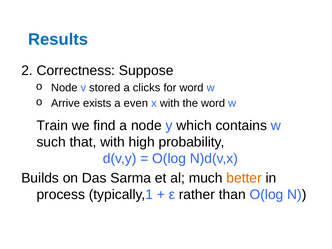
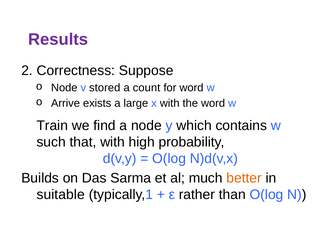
Results colour: blue -> purple (58, 39)
clicks: clicks -> count (147, 88)
even: even -> large (136, 103)
process: process -> suitable (61, 195)
